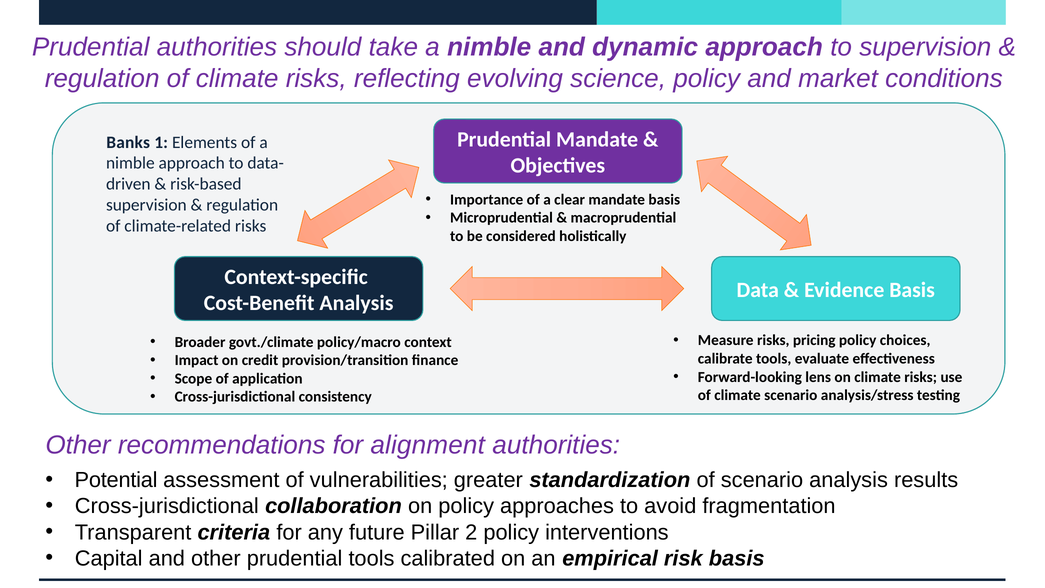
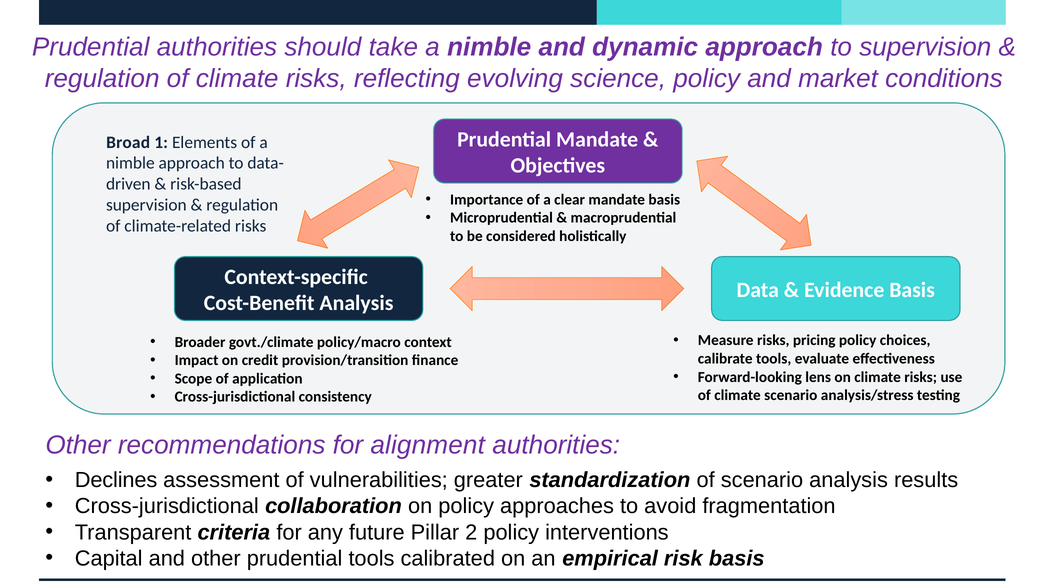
Banks: Banks -> Broad (128, 142)
Potential: Potential -> Declines (116, 480)
